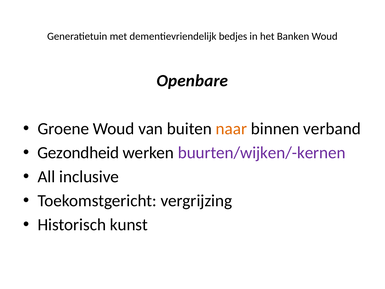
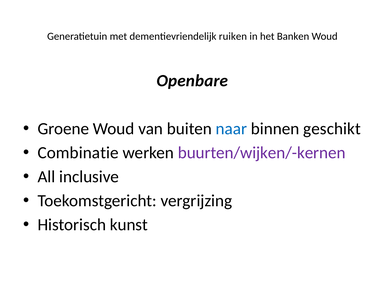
bedjes: bedjes -> ruiken (233, 36)
naar colour: orange -> blue (231, 129)
verband: verband -> geschikt (332, 129)
Gezondheid: Gezondheid -> Combinatie (78, 153)
